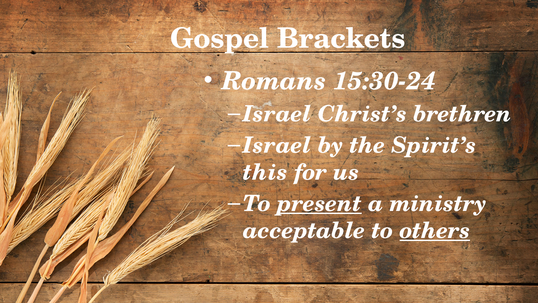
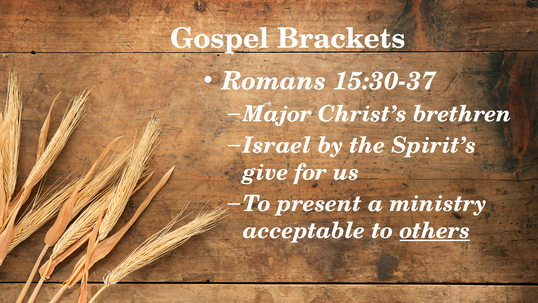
15:30-24: 15:30-24 -> 15:30-37 (385, 81)
Israel: Israel -> Major (277, 114)
this: this -> give (265, 172)
present underline: present -> none (319, 203)
